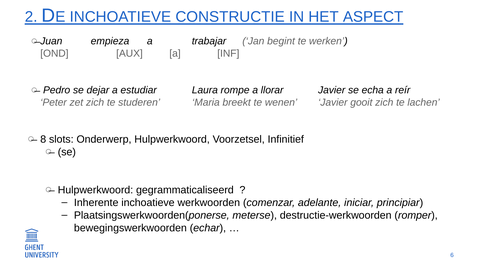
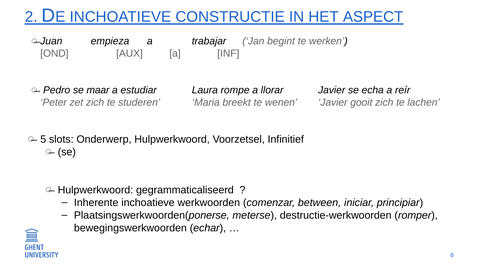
dejar: dejar -> maar (98, 90)
8: 8 -> 5 (43, 139)
adelante: adelante -> between (320, 202)
